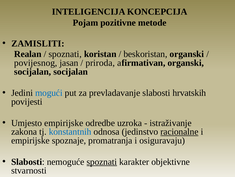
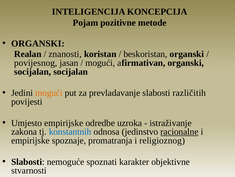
ZAMISLITI: ZAMISLITI -> ORGANSKI (38, 43)
spoznati: spoznati -> znanosti (65, 54)
priroda: priroda -> mogući (100, 63)
mogući colour: blue -> orange (49, 93)
hrvatskih: hrvatskih -> različitih (189, 93)
osiguravaju: osiguravaju -> religioznog (162, 140)
spoznati underline: present -> none (102, 161)
